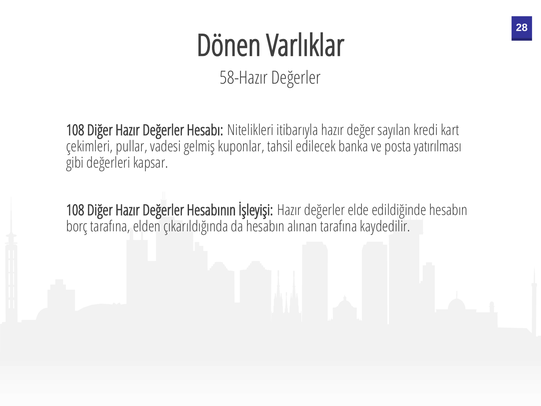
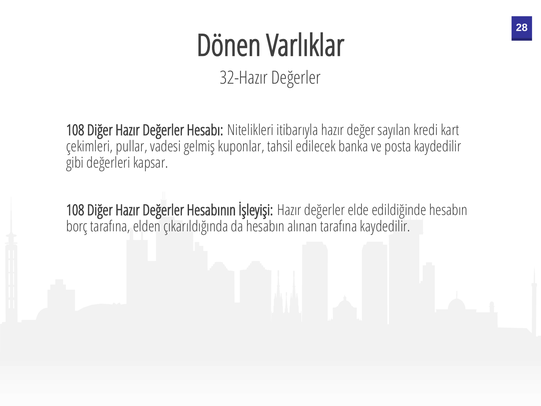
58-Hazır: 58-Hazır -> 32-Hazır (244, 78)
posta yatırılması: yatırılması -> kaydedilir (438, 146)
